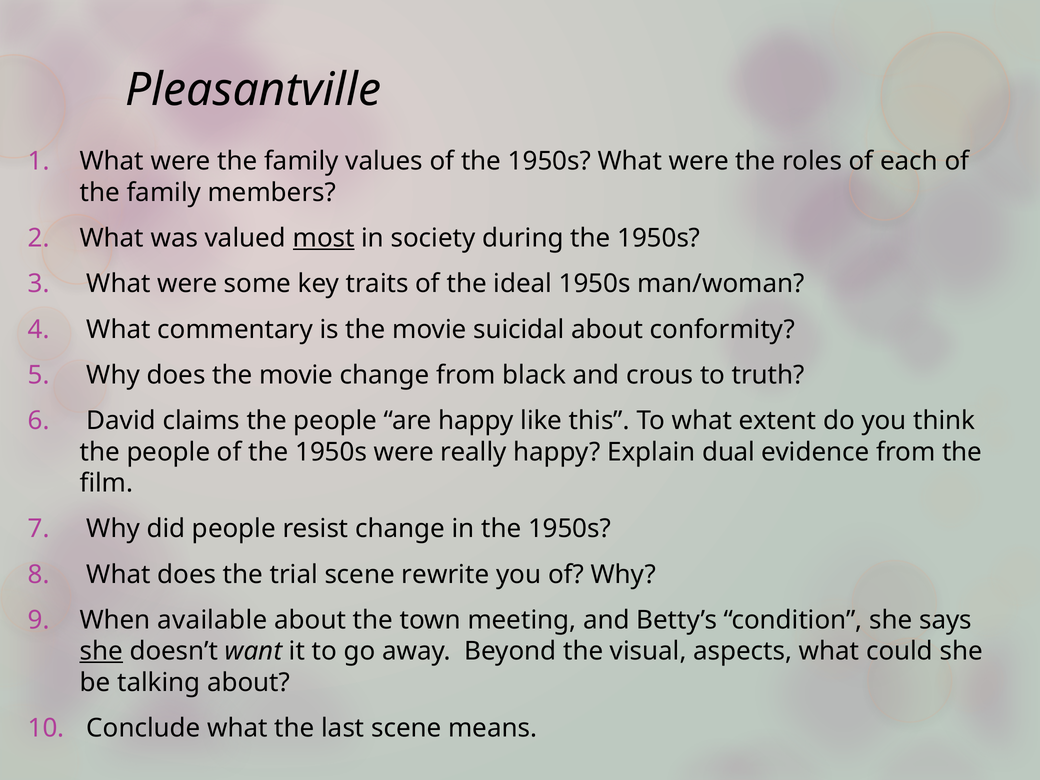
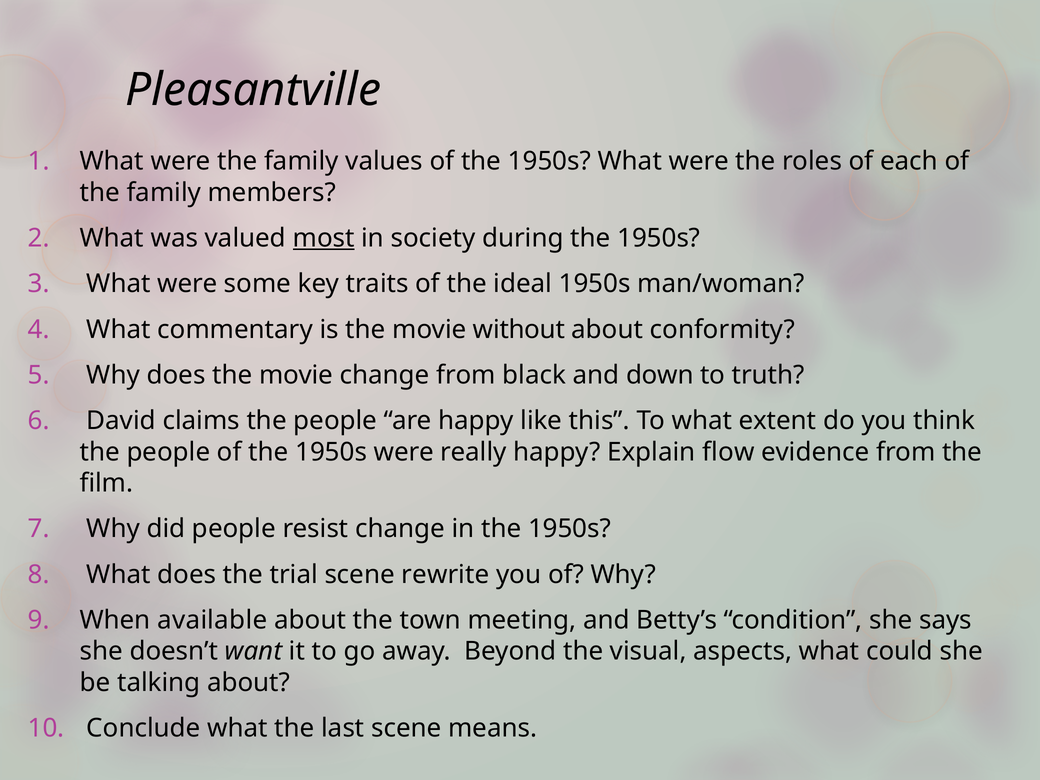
suicidal: suicidal -> without (519, 329)
crous: crous -> down (660, 375)
dual: dual -> flow (728, 452)
she underline: present -> none (101, 651)
